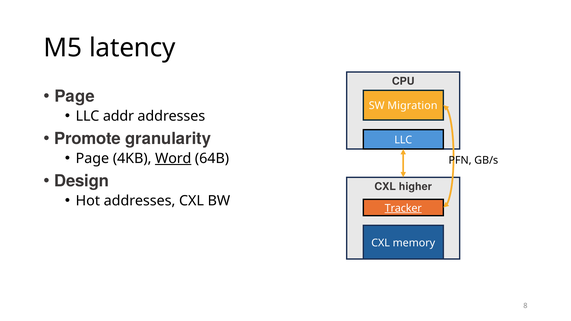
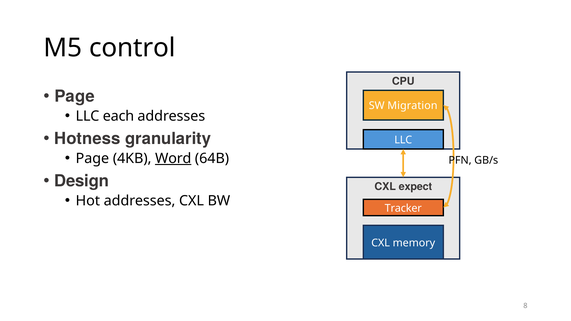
latency: latency -> control (132, 48)
addr: addr -> each (118, 116)
Promote: Promote -> Hotness (87, 139)
higher: higher -> expect (415, 187)
Tracker underline: present -> none (403, 208)
